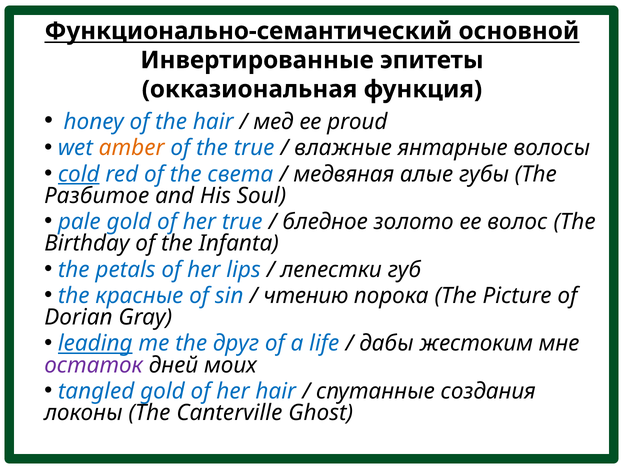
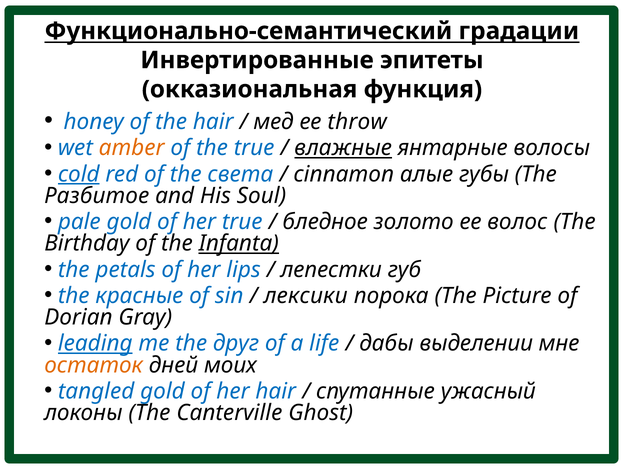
основной: основной -> градации (519, 31)
proud: proud -> throw (357, 122)
влажные underline: none -> present (343, 148)
медвяная: медвяная -> cinnamon (344, 174)
Infanta underline: none -> present (239, 244)
чтению: чтению -> лексики (306, 296)
жестоким: жестоким -> выделении (476, 343)
остаток colour: purple -> orange (94, 365)
создания: создания -> ужасный (488, 391)
